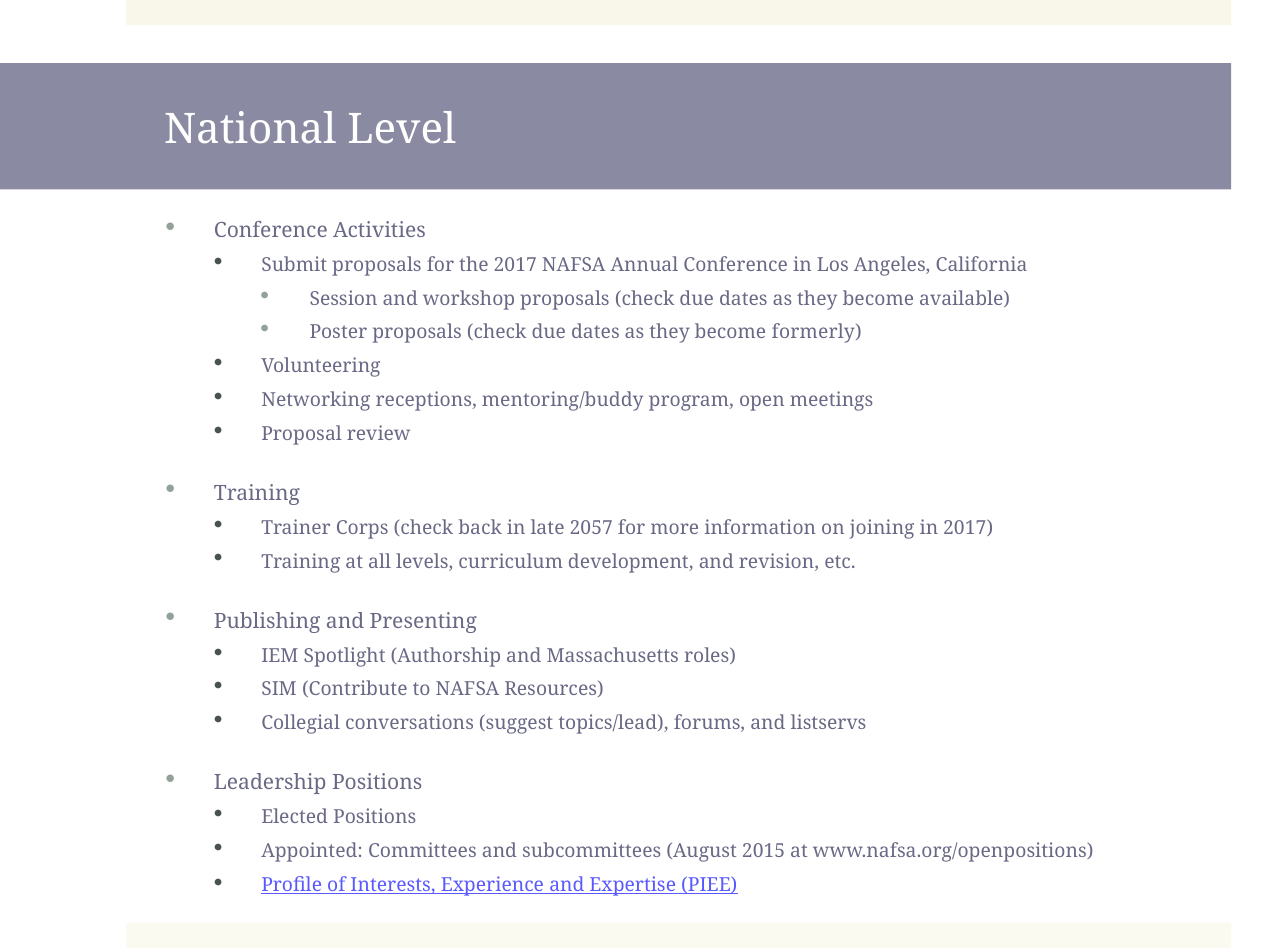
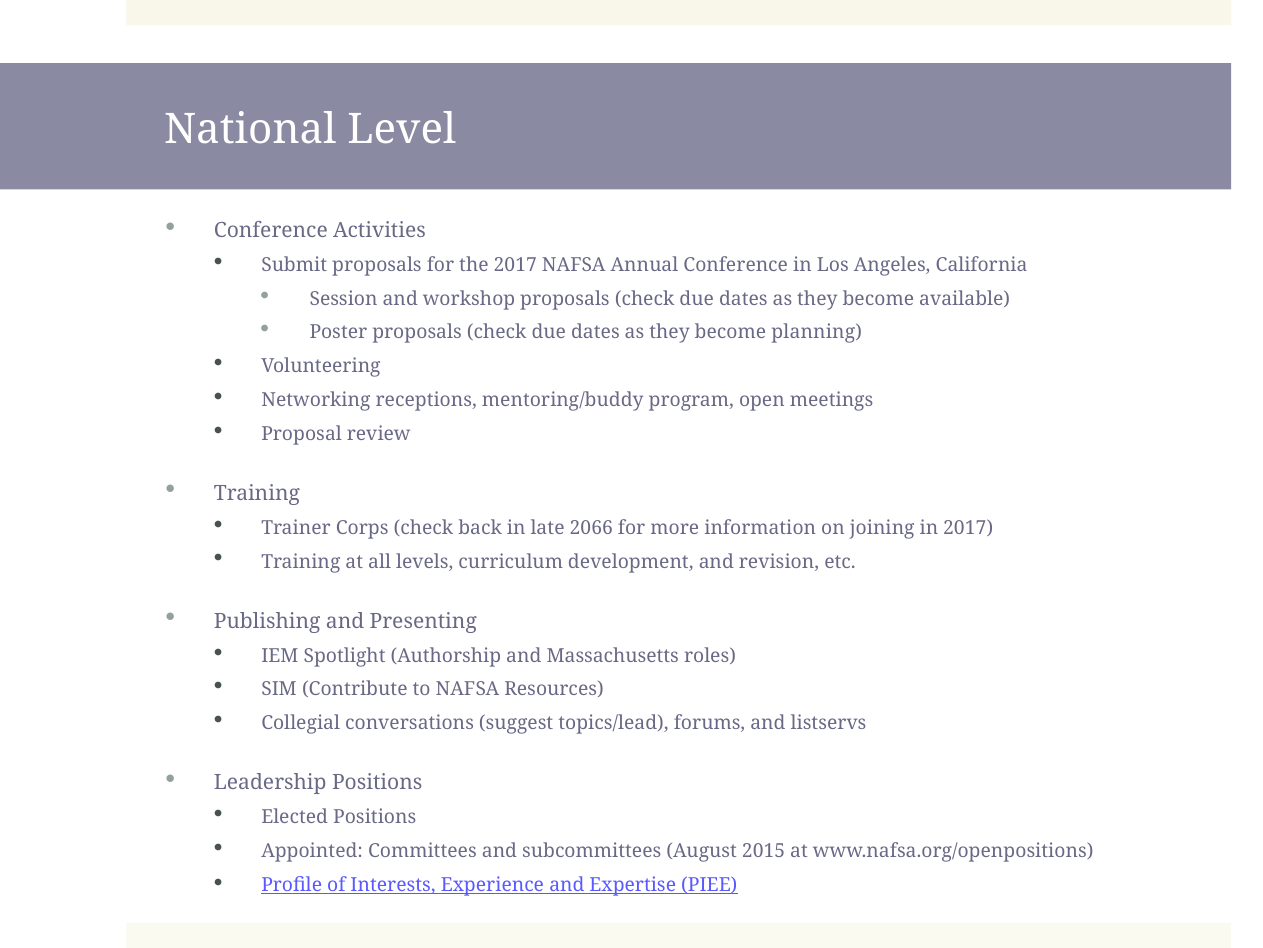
formerly: formerly -> planning (817, 332)
2057: 2057 -> 2066 (591, 527)
